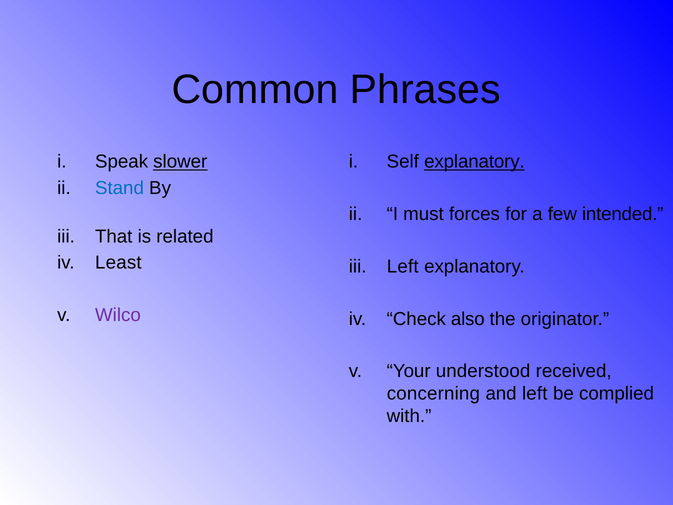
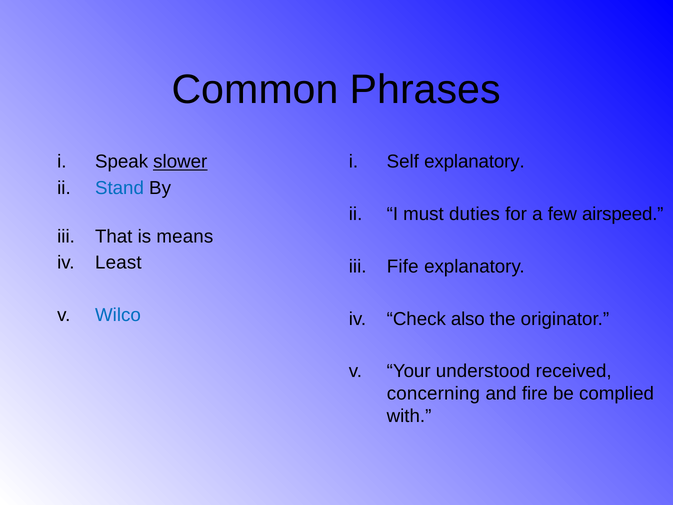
explanatory underline: present -> none (474, 162)
forces: forces -> duties (474, 214)
intended: intended -> airspeed (623, 214)
related: related -> means (185, 237)
Left: Left -> Fife (403, 266)
Wilco colour: purple -> blue (118, 315)
and left: left -> fire (535, 394)
